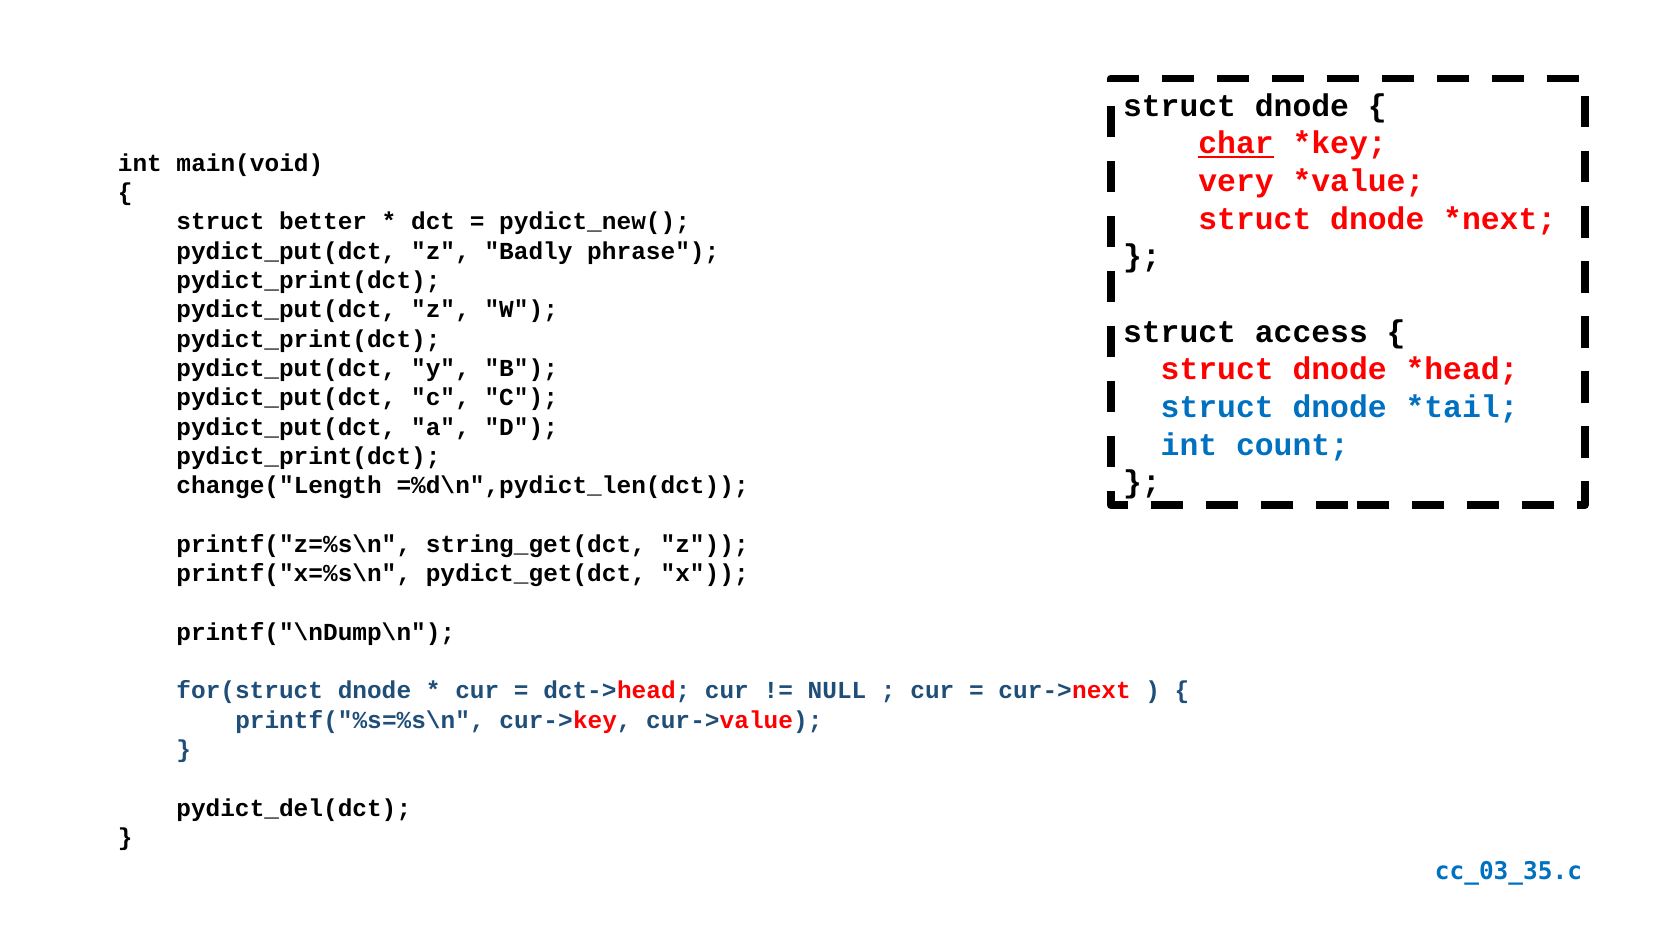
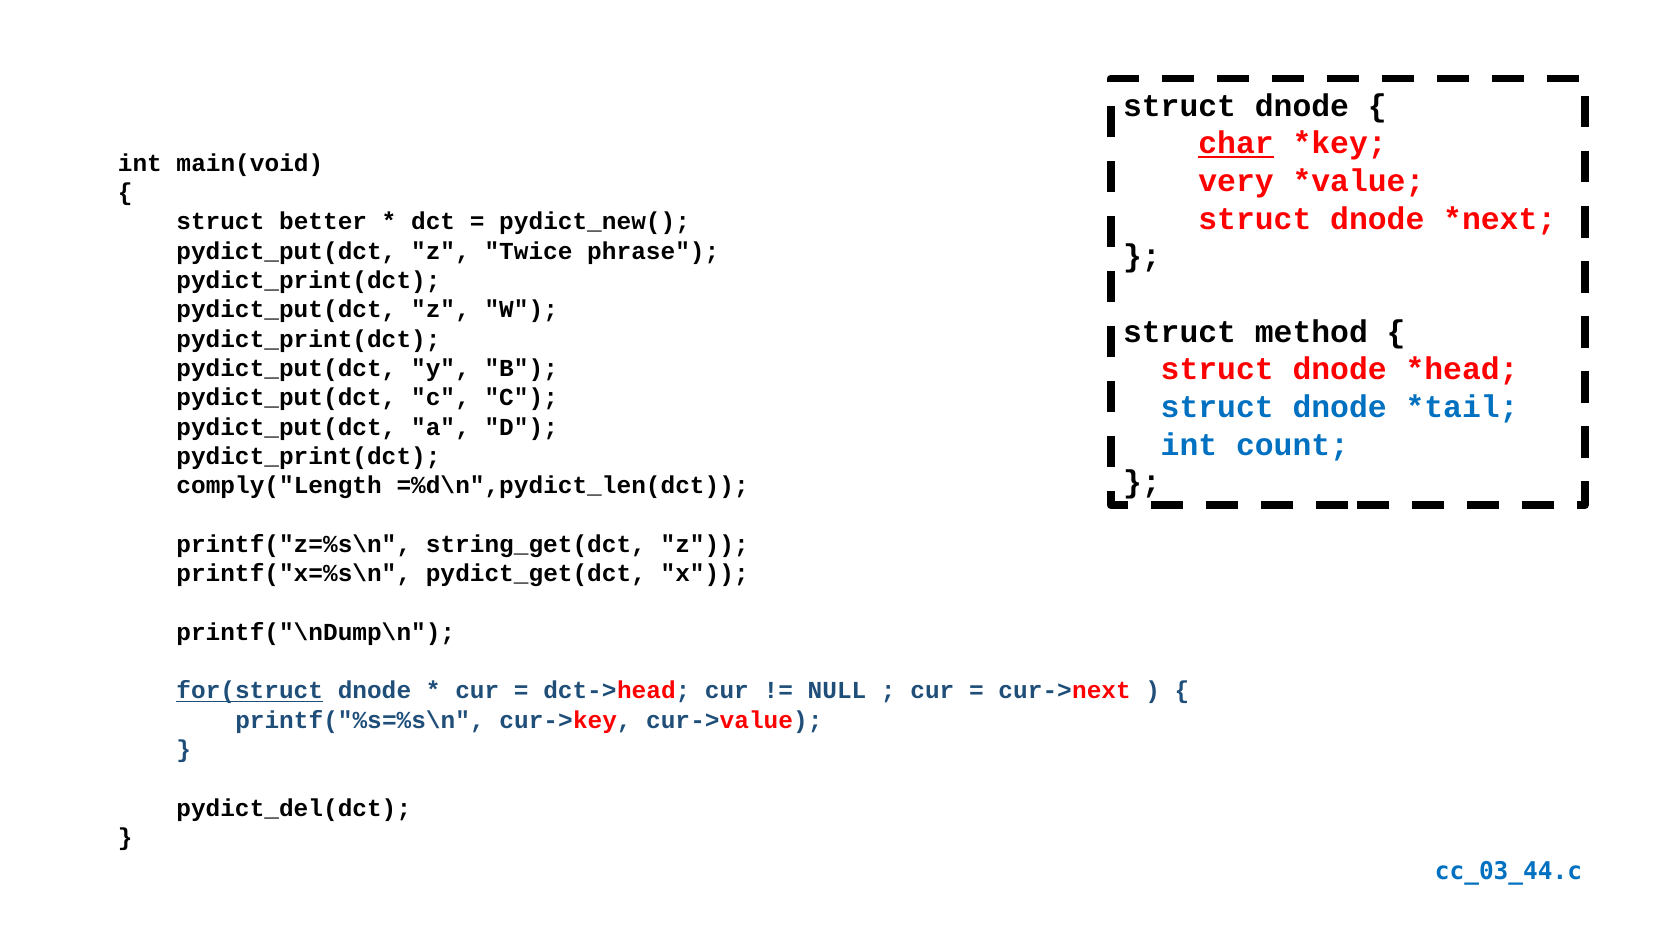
Badly: Badly -> Twice (529, 251)
access: access -> method (1311, 332)
change("Length: change("Length -> comply("Length (279, 485)
for(struct underline: none -> present (250, 691)
cc_03_35.c: cc_03_35.c -> cc_03_44.c (1508, 872)
